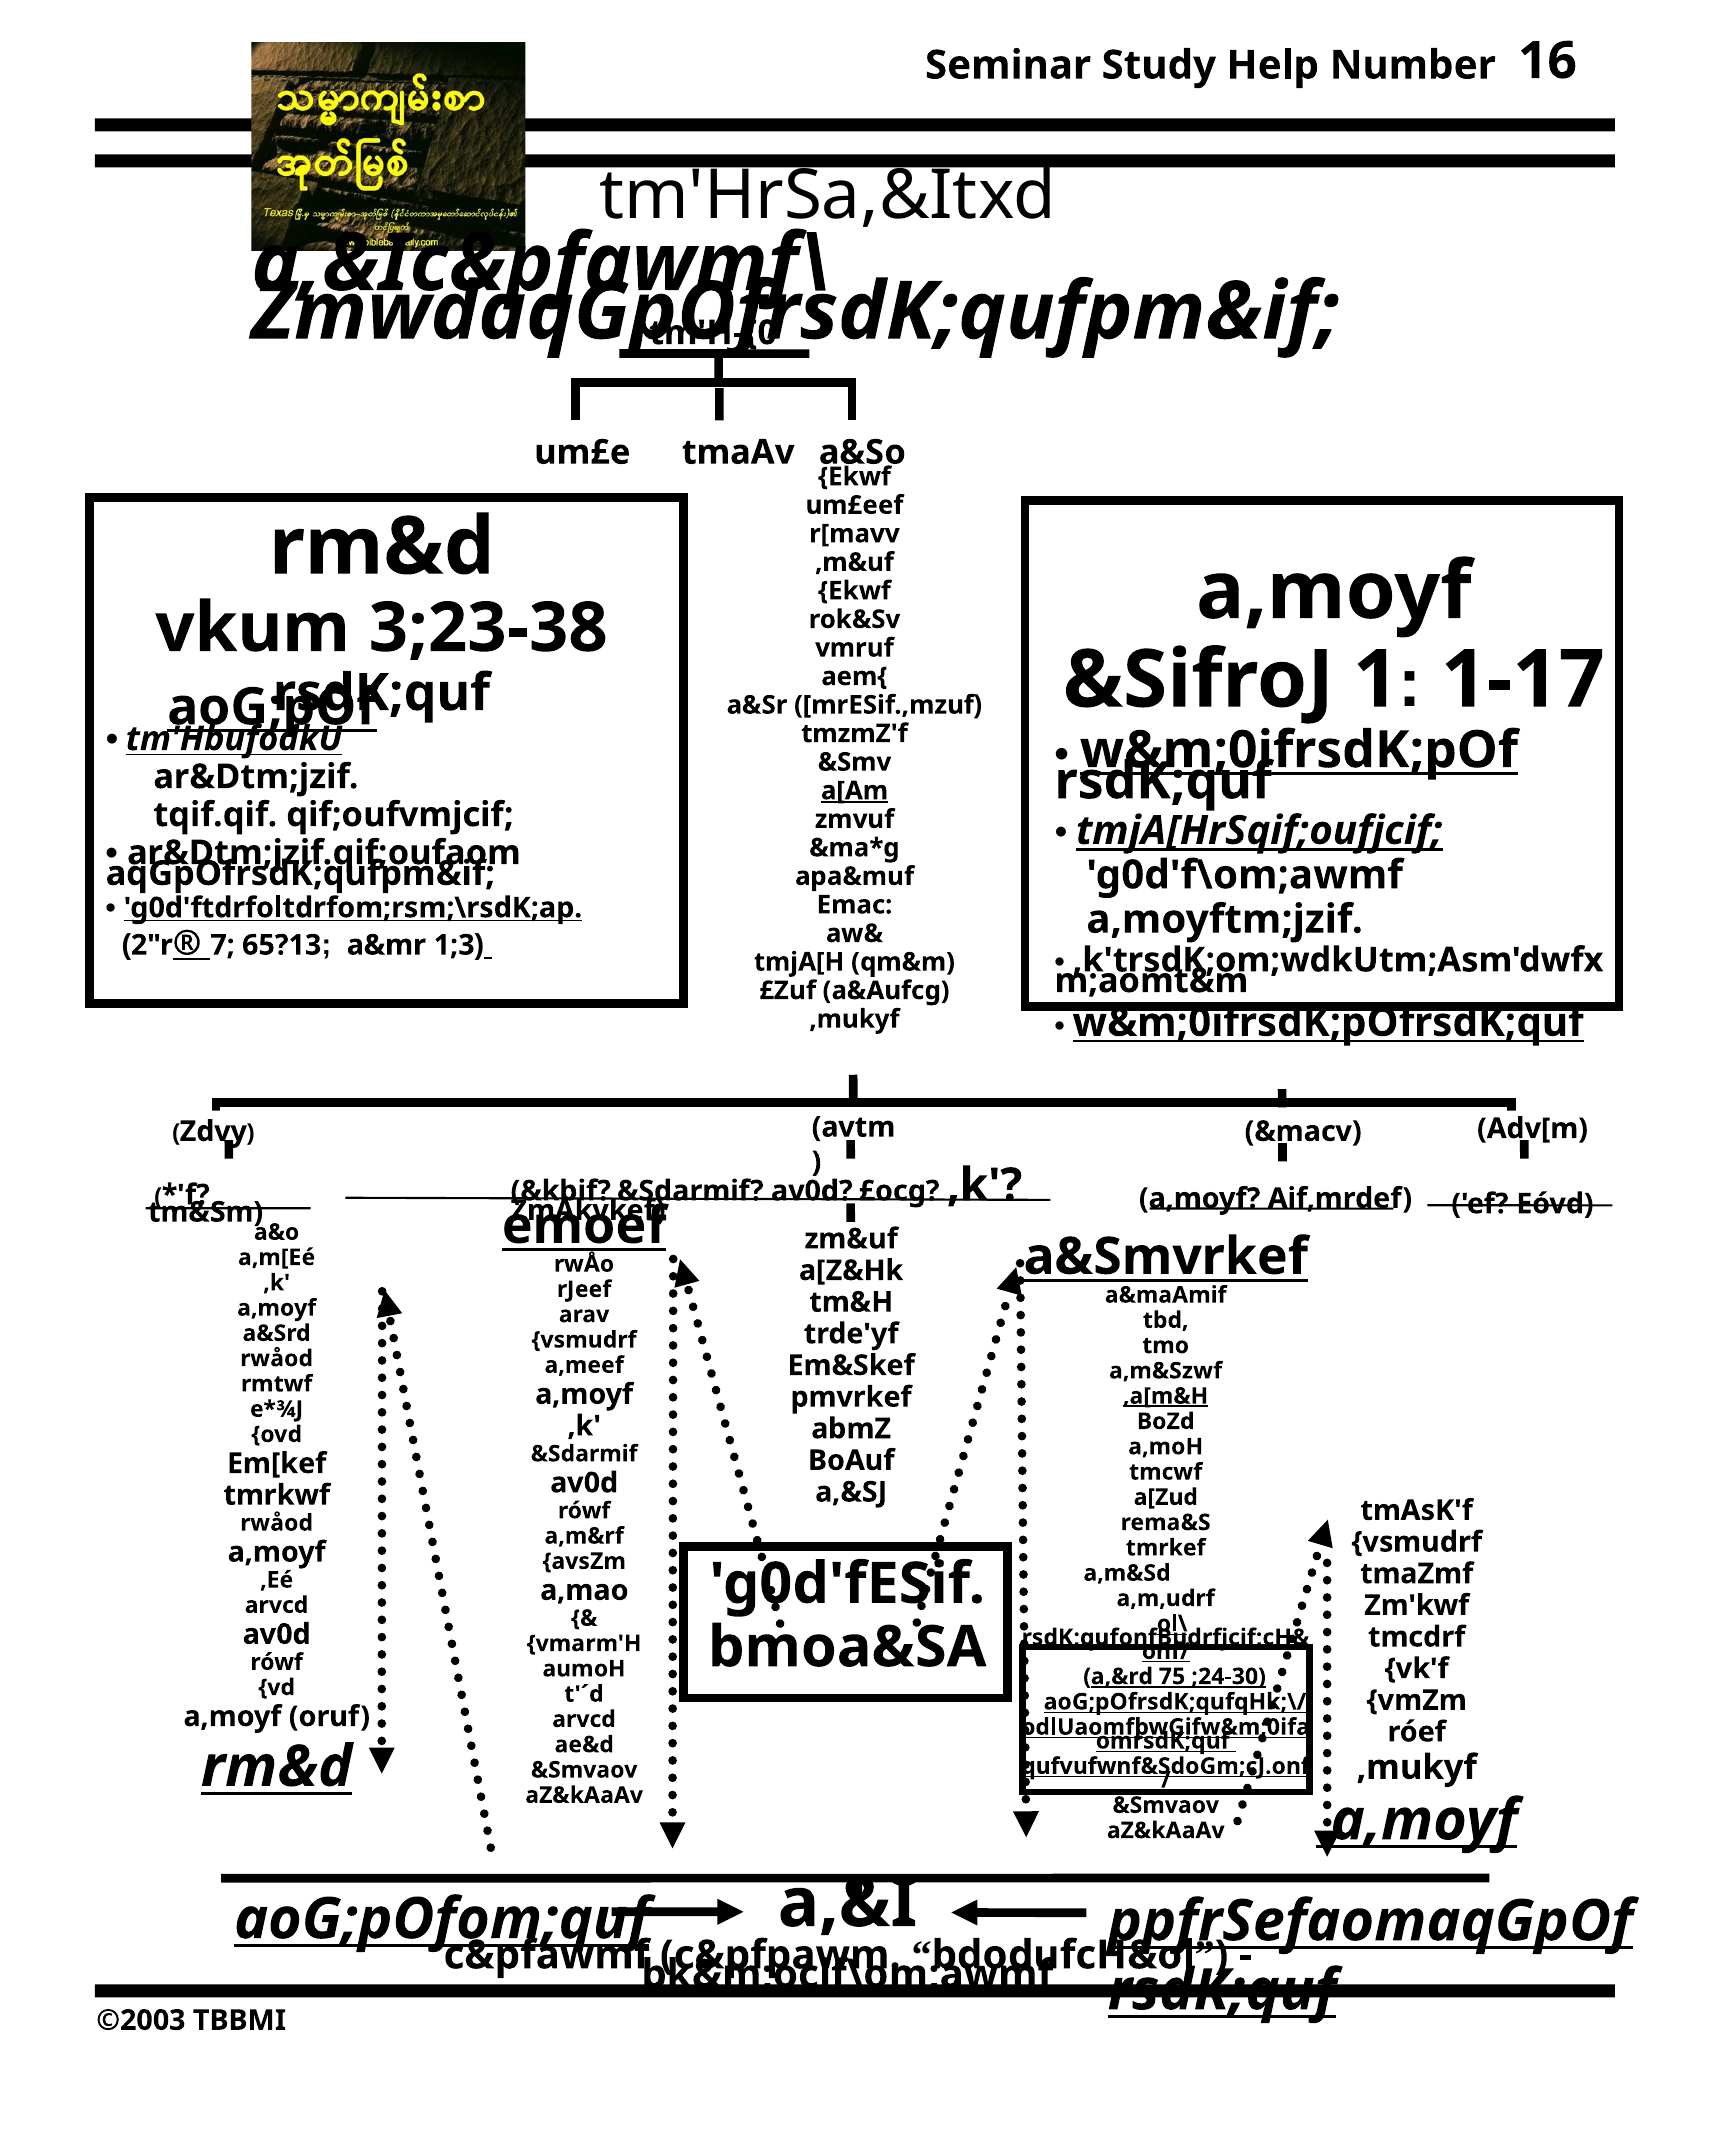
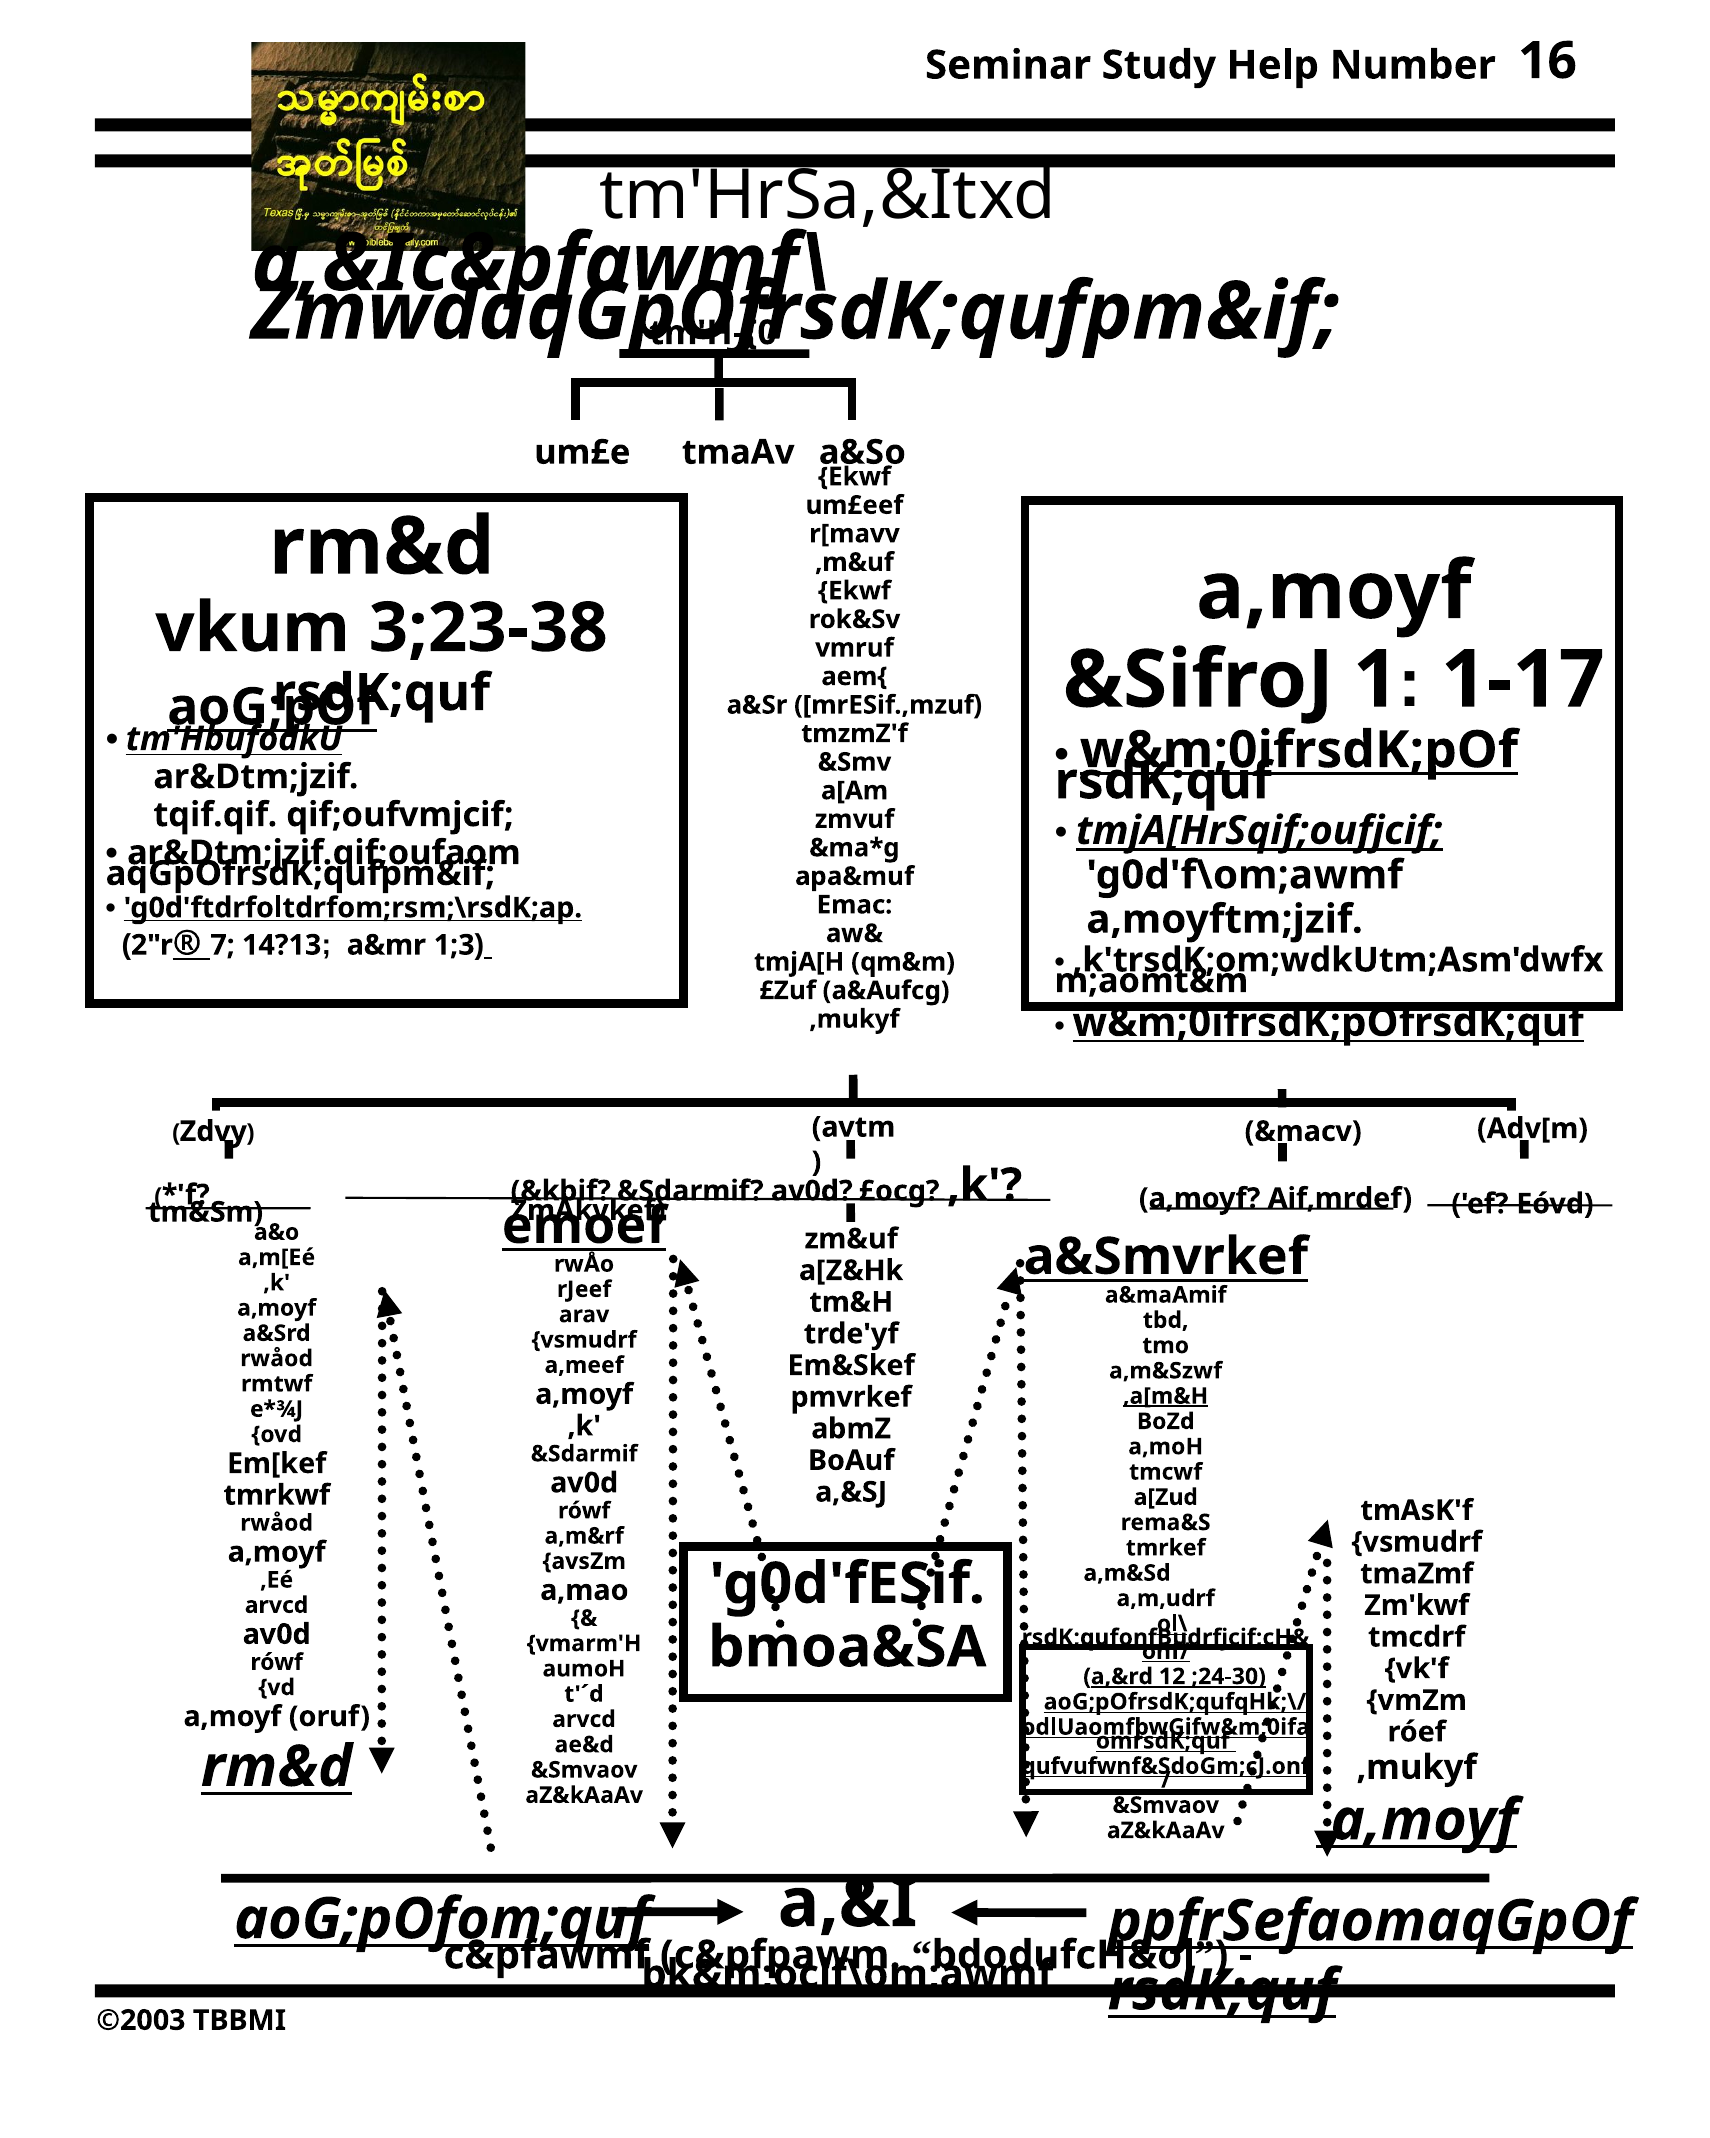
a[Am underline: present -> none (855, 791)
65?13: 65?13 -> 14?13 (282, 946)
75: 75 -> 12 (1172, 1677)
